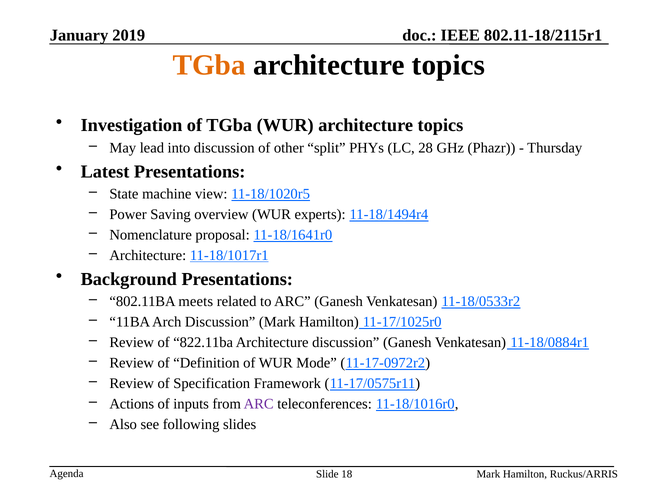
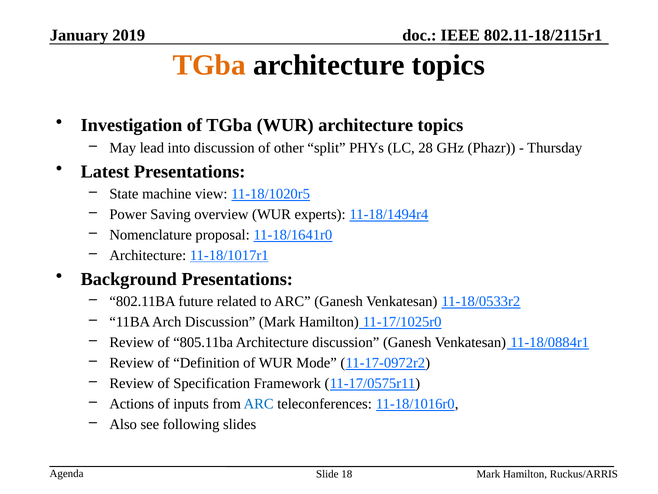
meets: meets -> future (196, 301)
822.11ba: 822.11ba -> 805.11ba (203, 342)
ARC colour: purple -> blue (259, 403)
